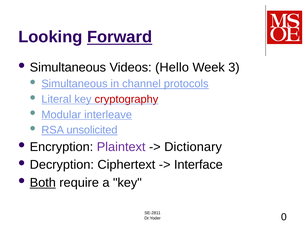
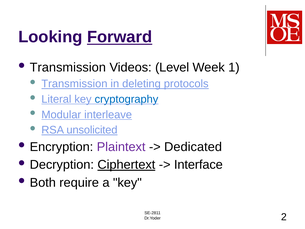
Simultaneous: Simultaneous -> Transmission (68, 67)
Hello: Hello -> Level (172, 67)
3: 3 -> 1 (234, 67)
Simultaneous: Simultaneous -> Transmission (74, 84)
channel: channel -> deleting (141, 84)
cryptography colour: red -> blue (126, 99)
Dictionary: Dictionary -> Dedicated (193, 147)
Ciphertext underline: none -> present (126, 165)
Both underline: present -> none (43, 182)
0: 0 -> 2 (284, 217)
